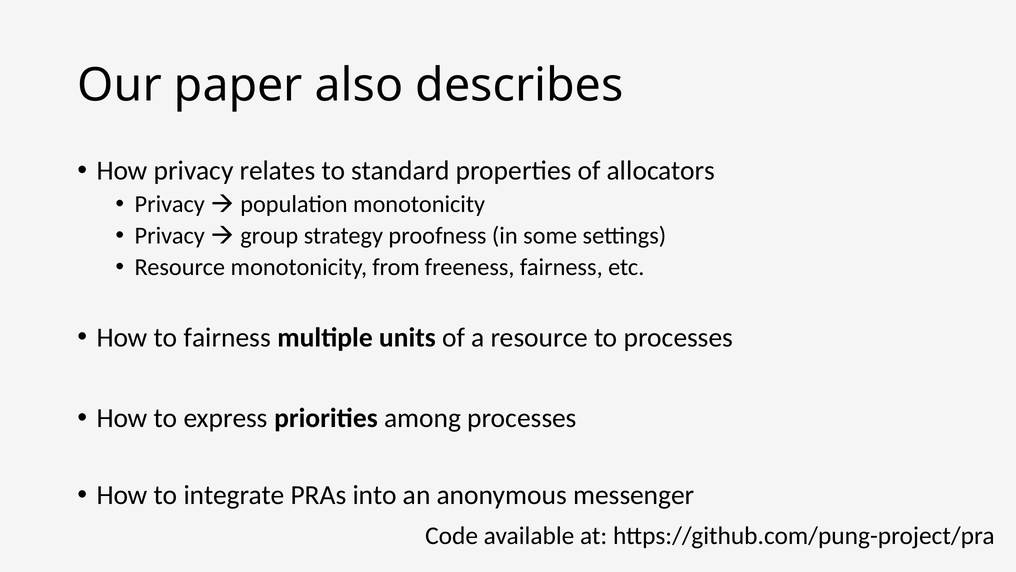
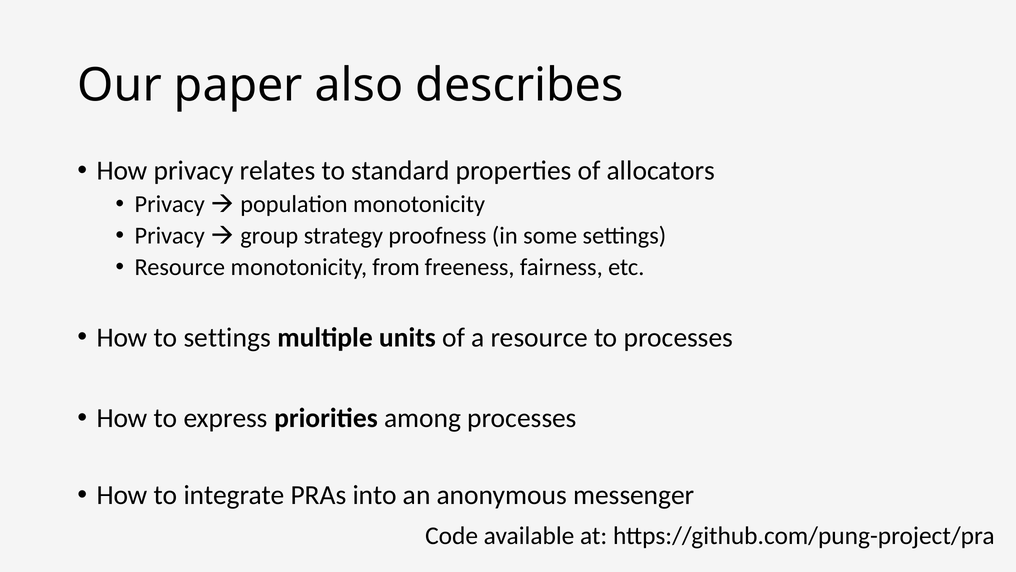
to fairness: fairness -> settings (227, 337)
